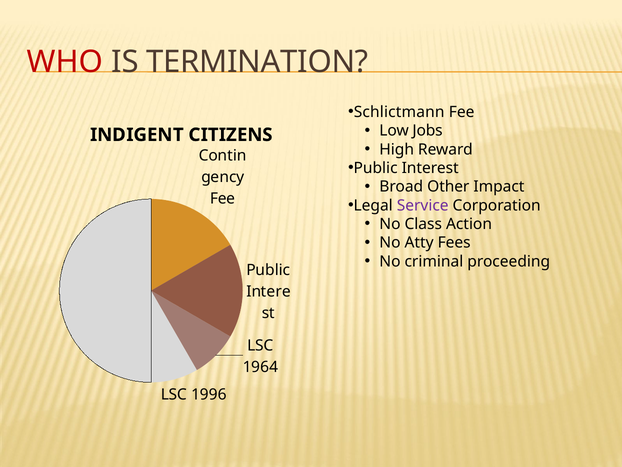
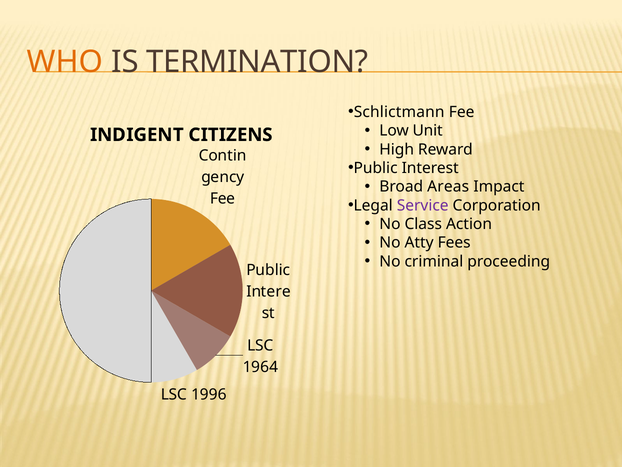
WHO colour: red -> orange (65, 62)
Jobs: Jobs -> Unit (428, 131)
Other: Other -> Areas (448, 187)
